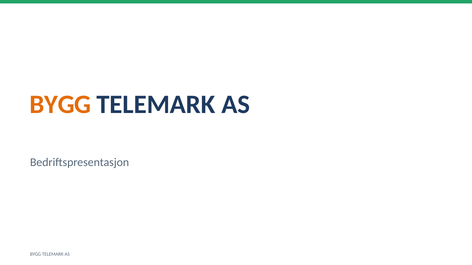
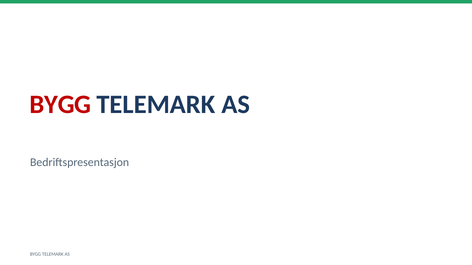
BYGG colour: orange -> red (60, 105)
